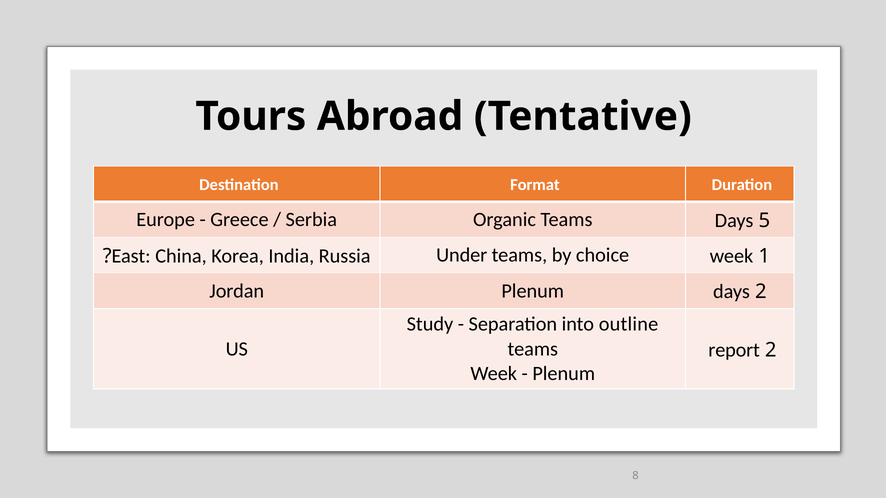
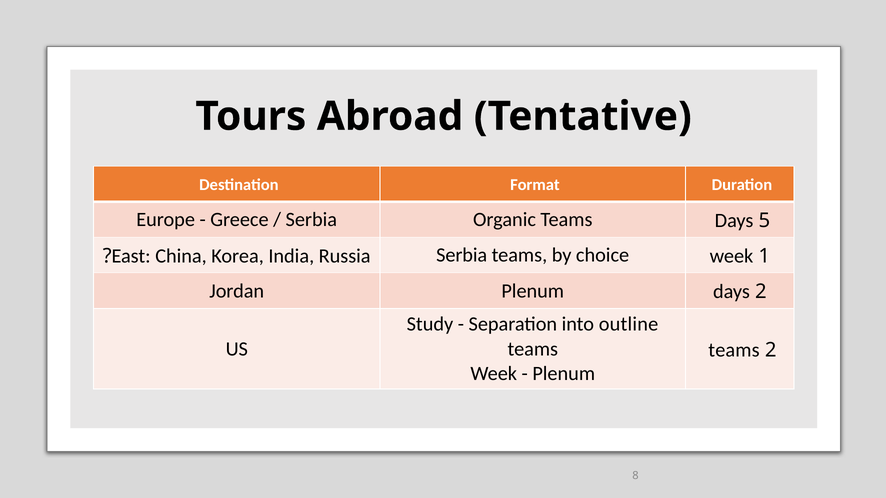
Under: Under -> Serbia (462, 255)
report: report -> teams (734, 350)
